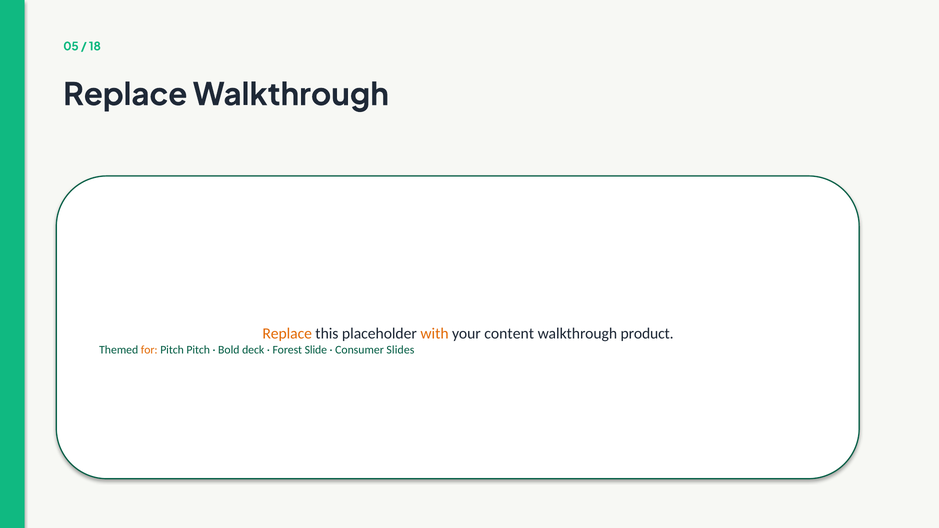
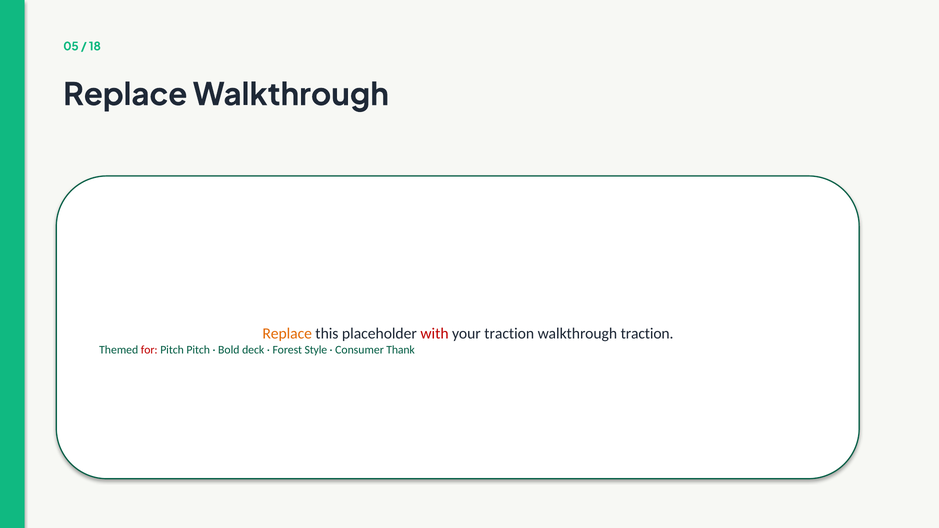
with colour: orange -> red (435, 334)
your content: content -> traction (509, 334)
walkthrough product: product -> traction (647, 334)
for colour: orange -> red (149, 350)
Slide: Slide -> Style (316, 350)
Slides: Slides -> Thank (401, 350)
